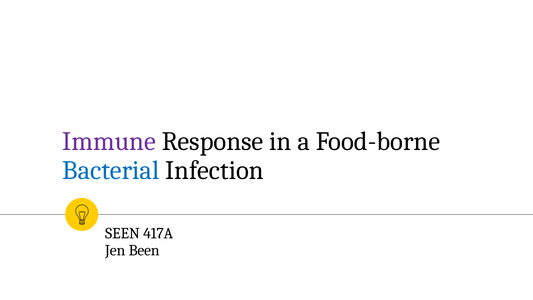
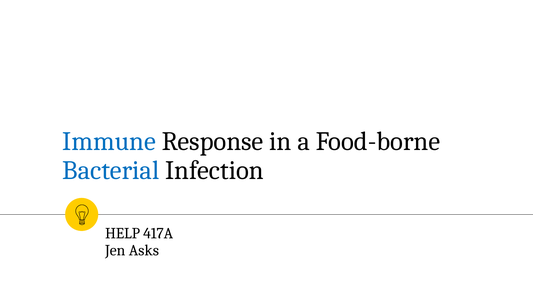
Immune colour: purple -> blue (109, 141)
SEEN: SEEN -> HELP (123, 233)
Been: Been -> Asks (144, 250)
